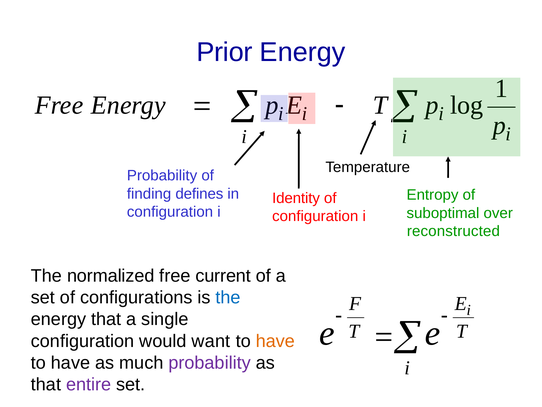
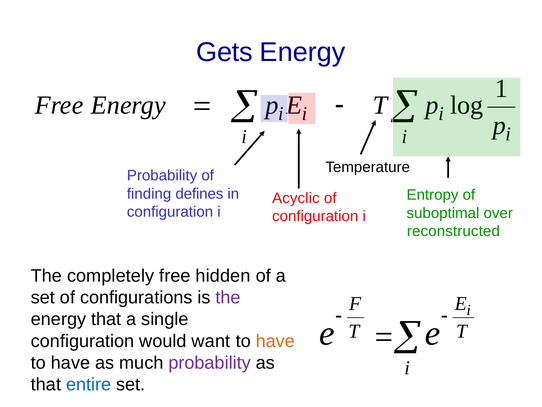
Prior: Prior -> Gets (224, 52)
Identity: Identity -> Acyclic (296, 198)
normalized: normalized -> completely (111, 276)
current: current -> hidden (223, 276)
the colour: blue -> purple (228, 297)
entire colour: purple -> blue (89, 384)
